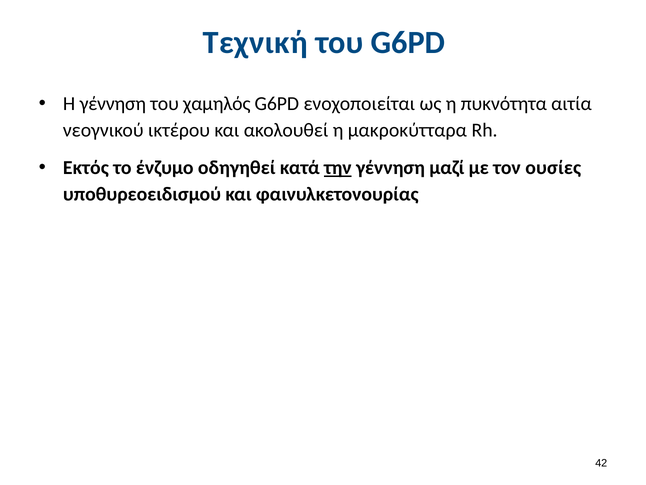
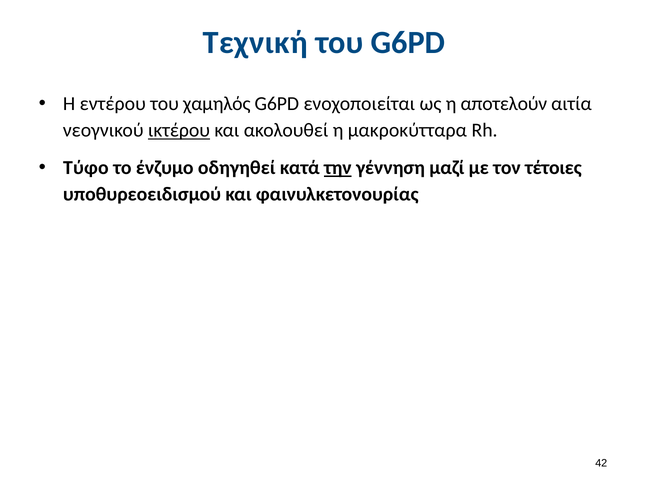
Η γέννηση: γέννηση -> εντέρου (113, 104)
πυκνότητα: πυκνότητα -> αποτελούν (504, 104)
ικτέρου underline: none -> present (179, 130)
Εκτός: Εκτός -> Τύφο (86, 168)
ουσίες: ουσίες -> τέτοιες (553, 168)
